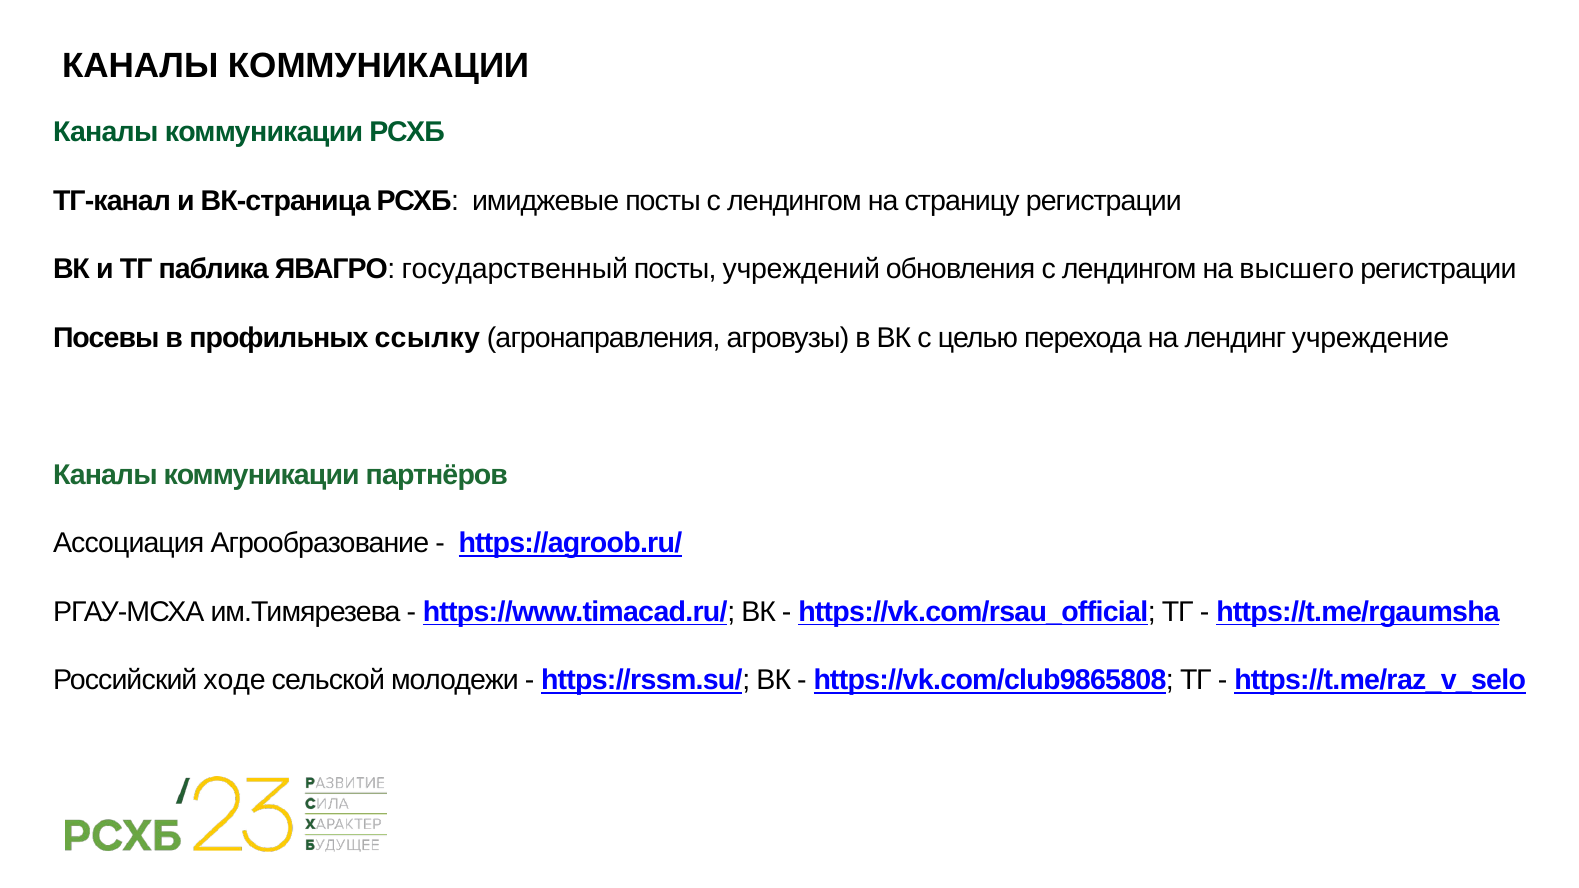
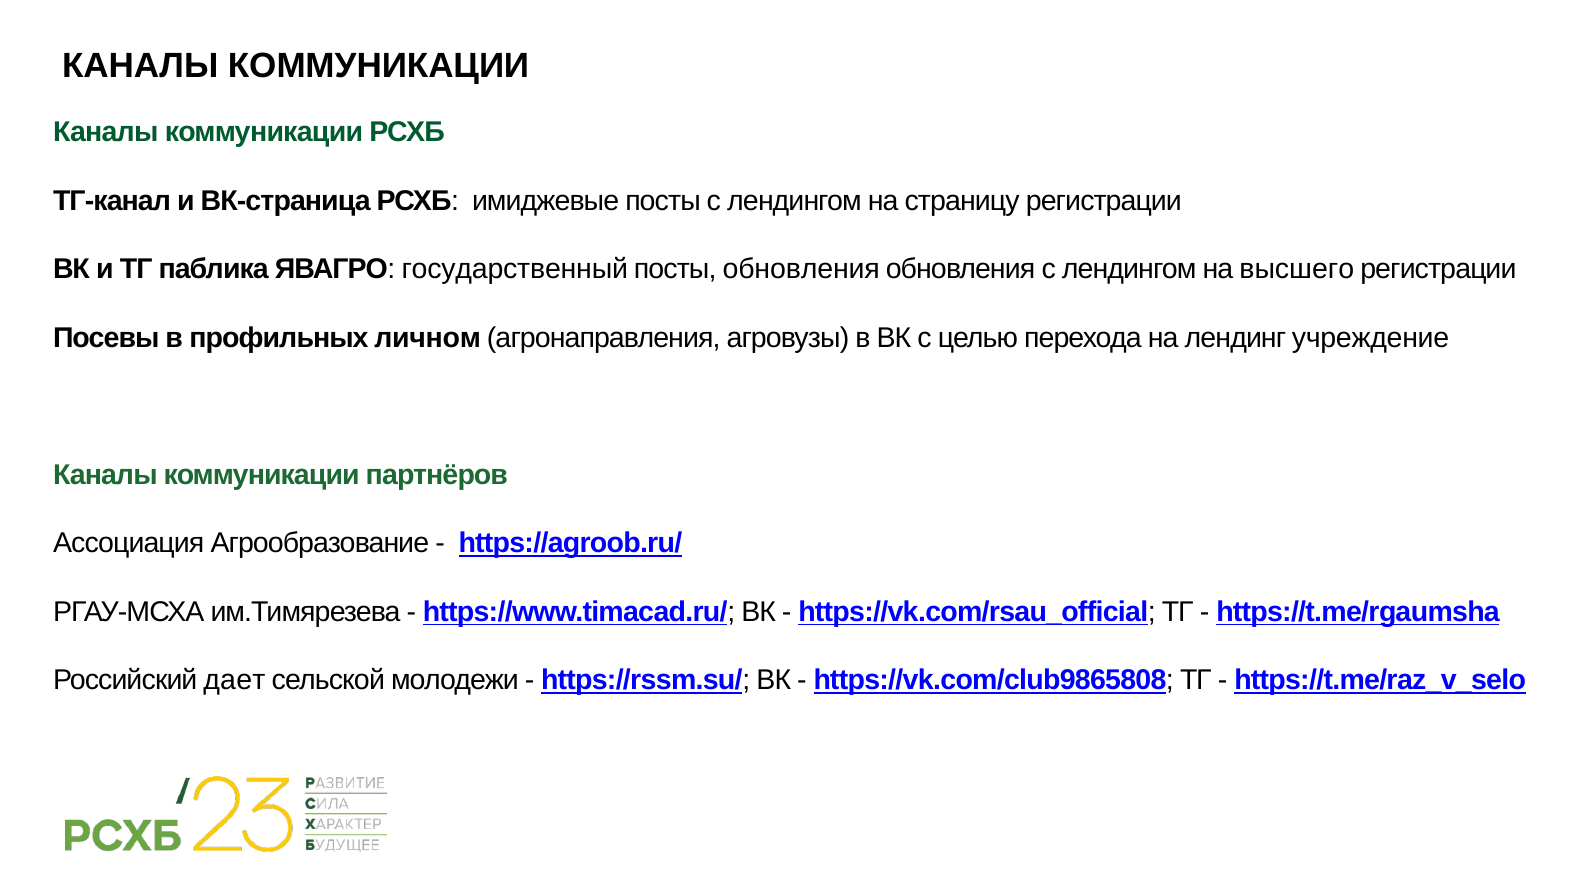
посты учреждений: учреждений -> обновления (801, 269)
ссылку: ссылку -> личном (428, 338)
ходе: ходе -> дает (234, 680)
